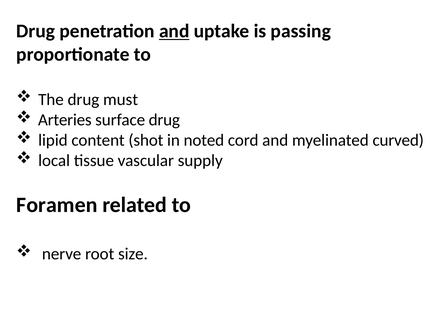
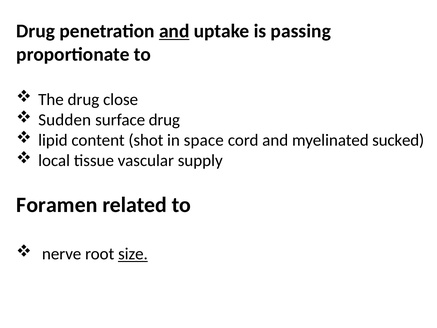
must: must -> close (121, 99)
Arteries: Arteries -> Sudden (65, 120)
noted: noted -> space (204, 140)
curved: curved -> sucked (398, 140)
size underline: none -> present (133, 254)
